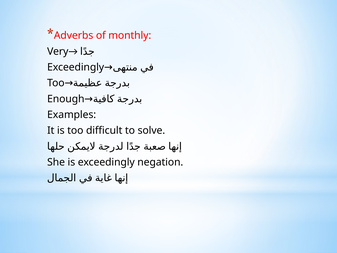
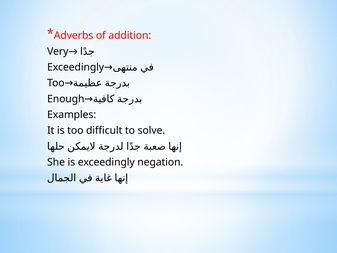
monthly: monthly -> addition (130, 36)
